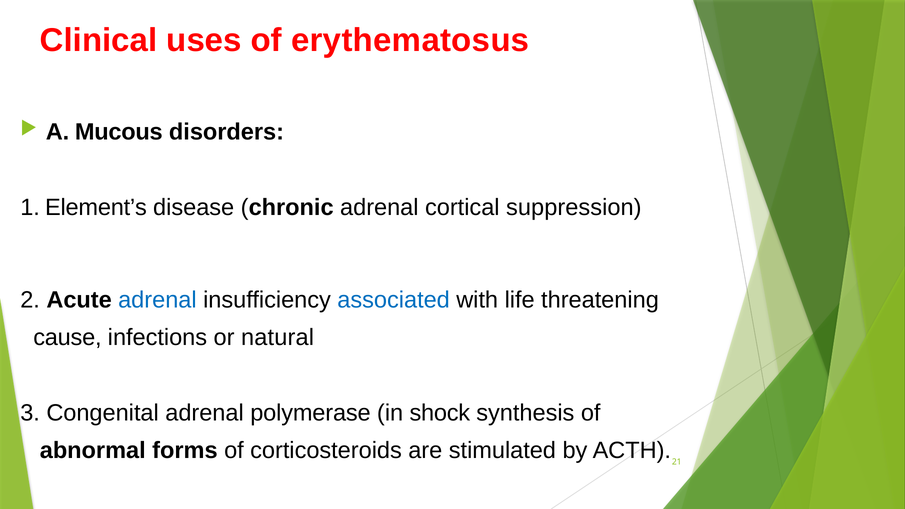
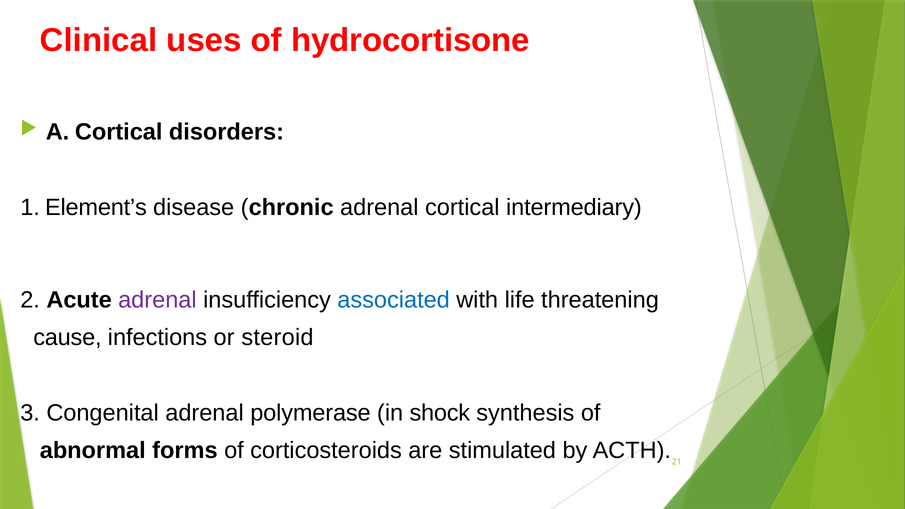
erythematosus: erythematosus -> hydrocortisone (410, 40)
A Mucous: Mucous -> Cortical (119, 132)
suppression: suppression -> intermediary (574, 208)
adrenal colour: blue -> purple (157, 300)
natural: natural -> steroid (278, 338)
